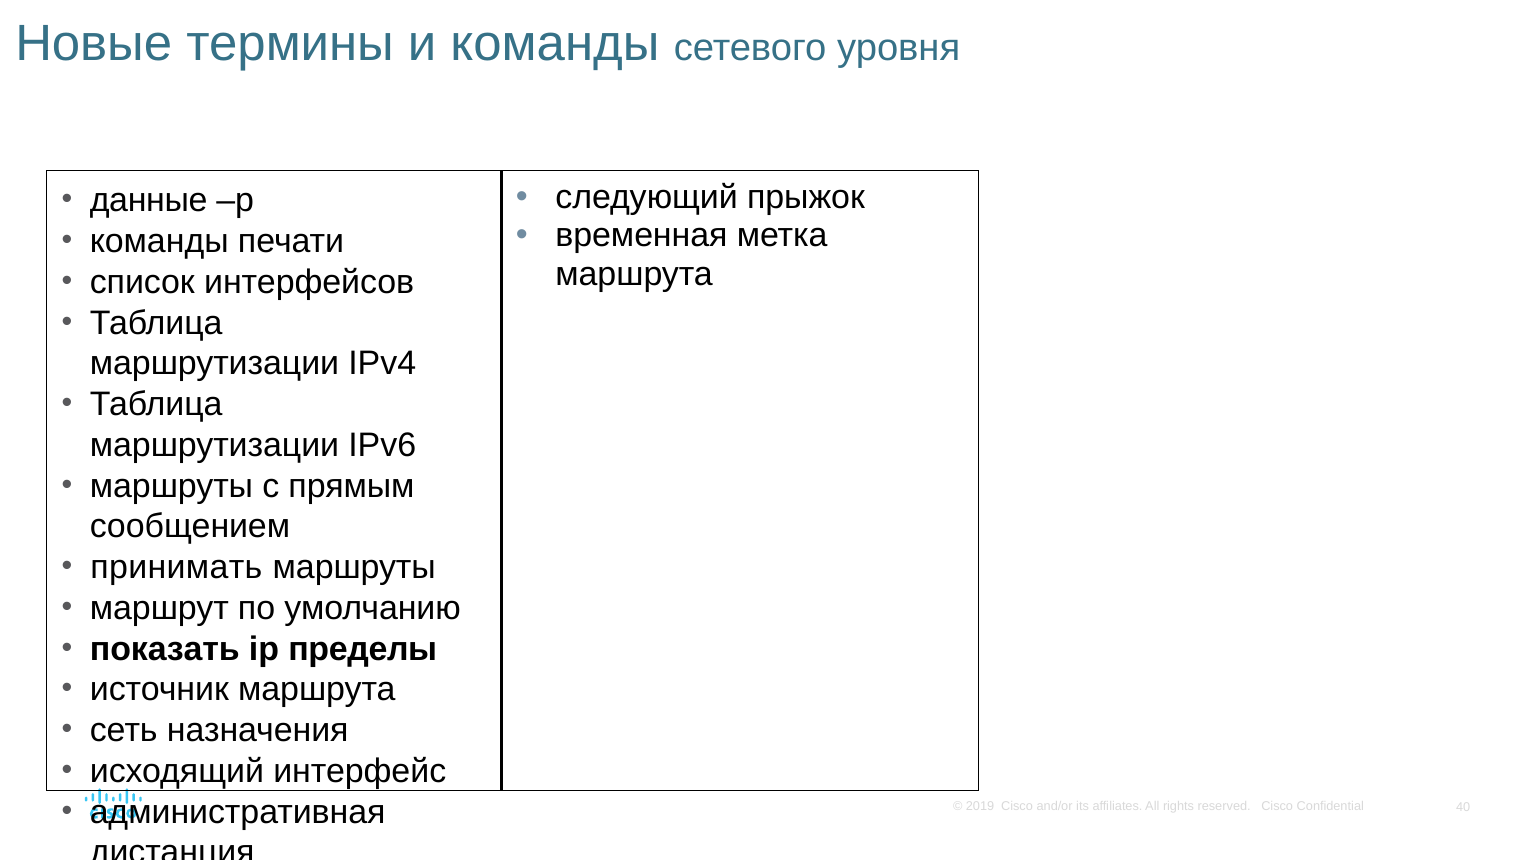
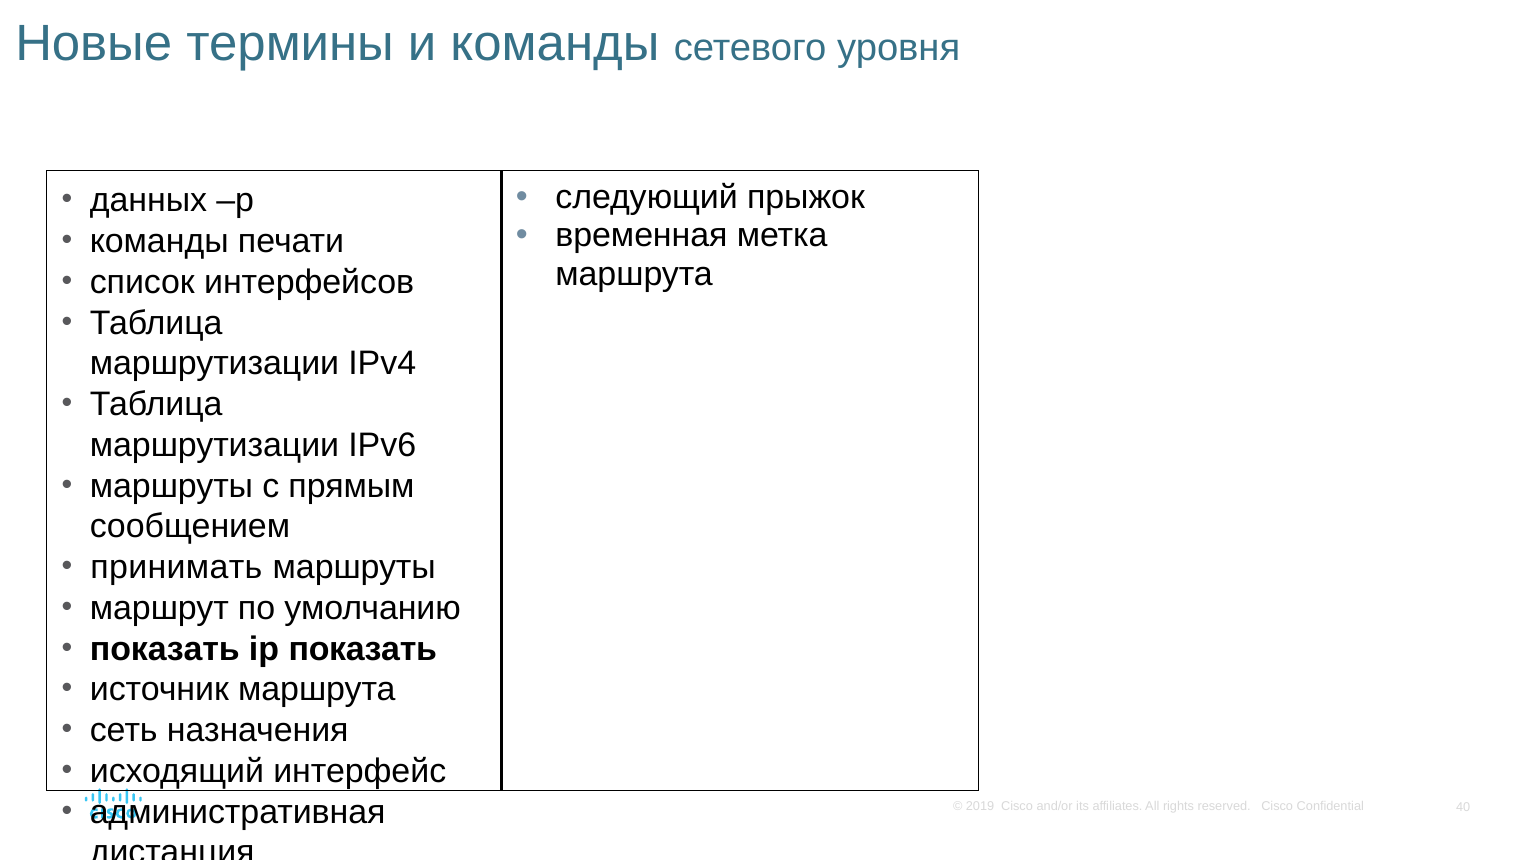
данные: данные -> данных (148, 201)
ip пределы: пределы -> показать (363, 649)
